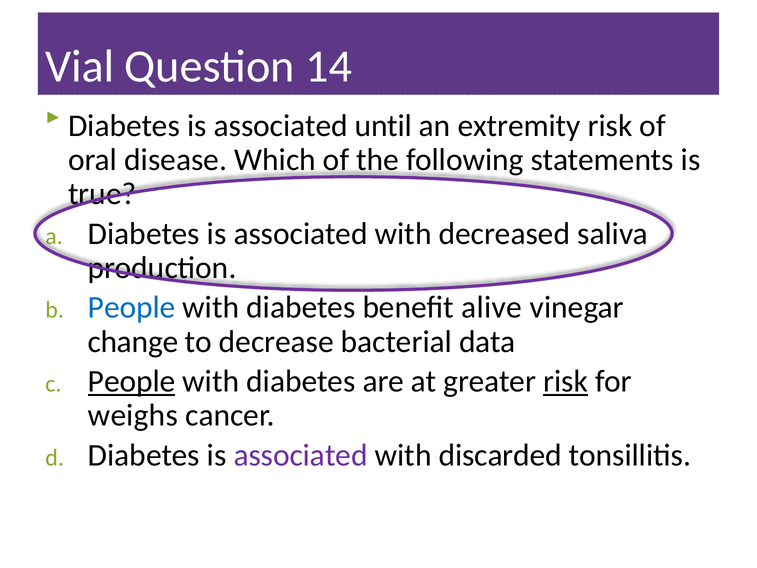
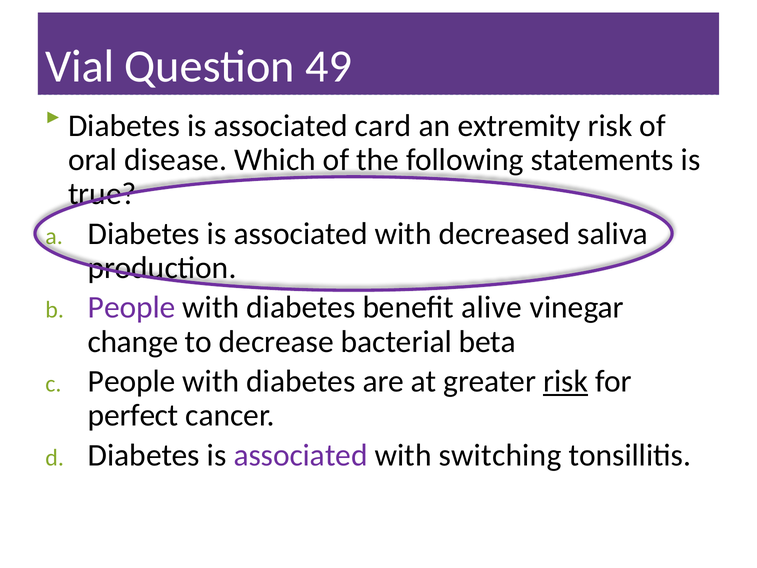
14: 14 -> 49 (329, 66)
until: until -> card (383, 126)
People colour: blue -> purple (132, 307)
data: data -> beta (487, 342)
People underline: present -> none (132, 381)
weighs: weighs -> perfect (133, 415)
discarded: discarded -> switching (500, 455)
